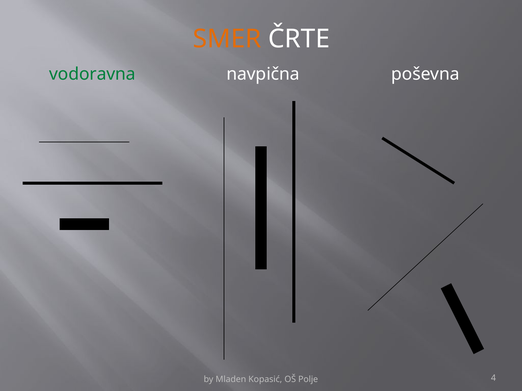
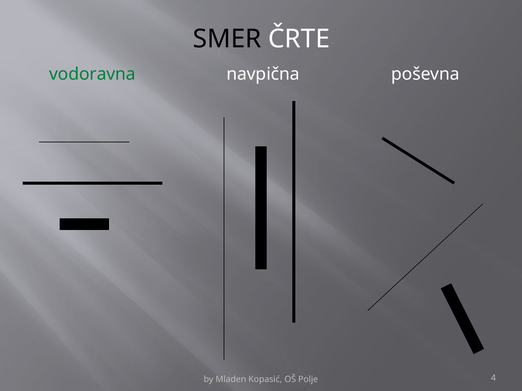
SMER colour: orange -> black (227, 39)
